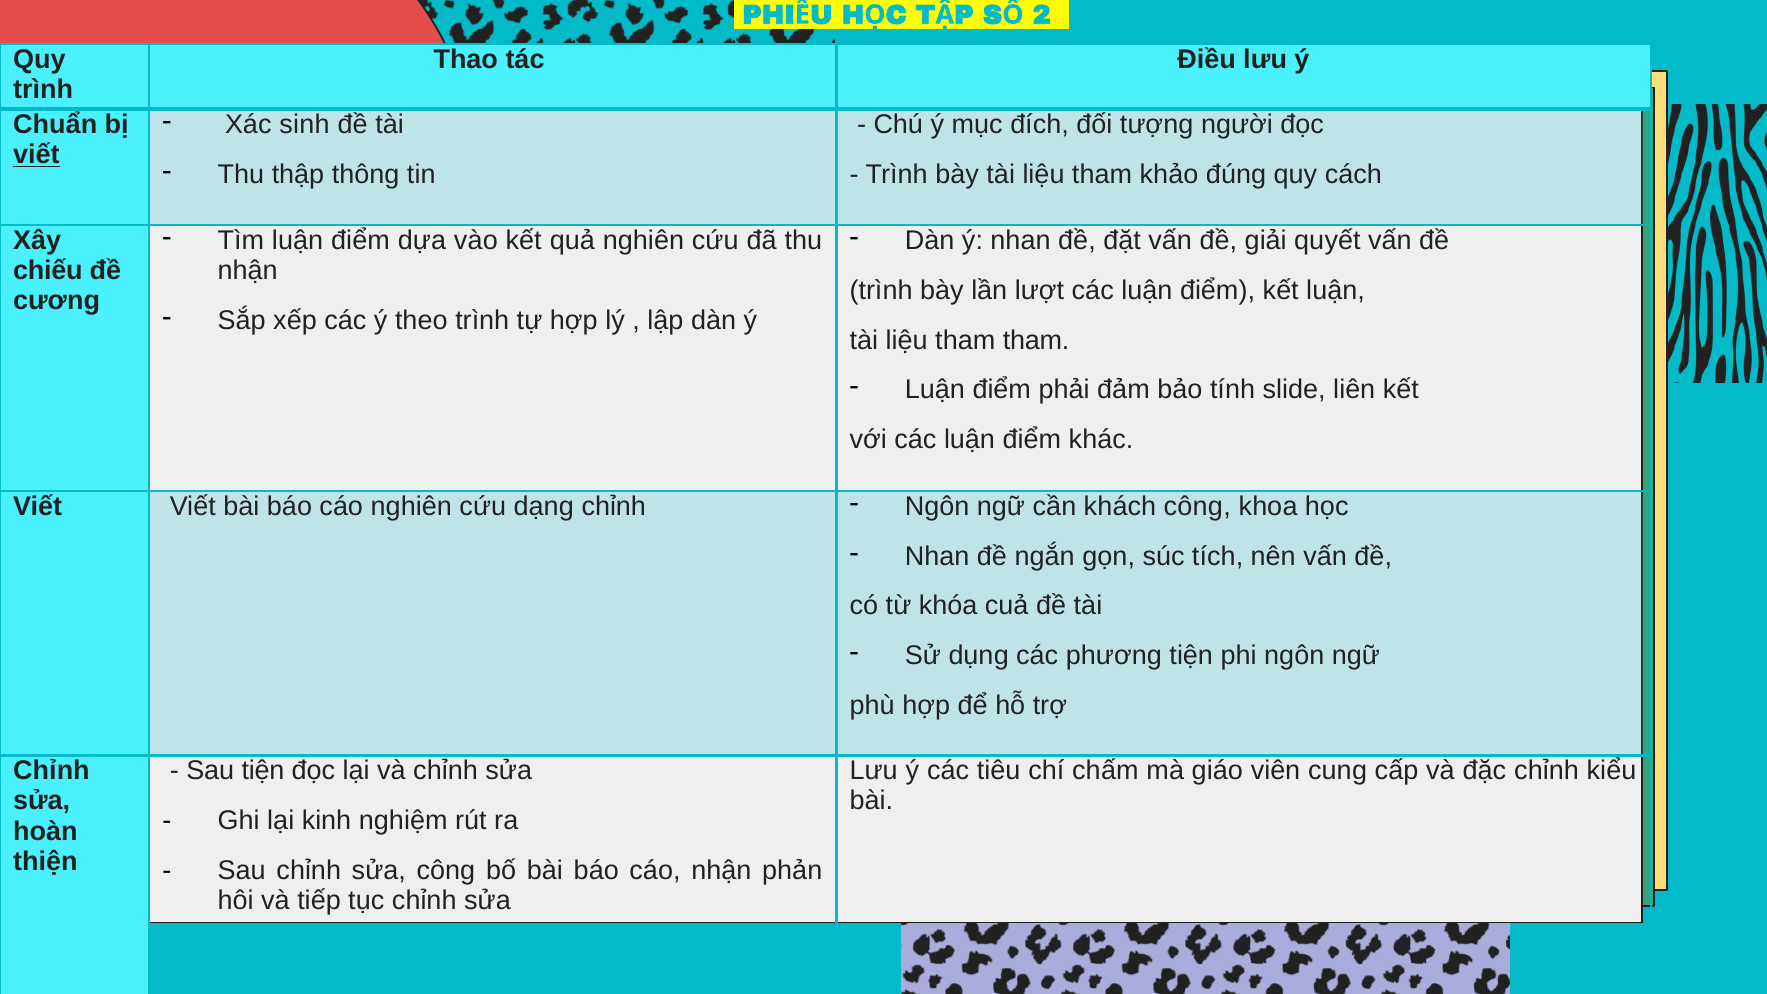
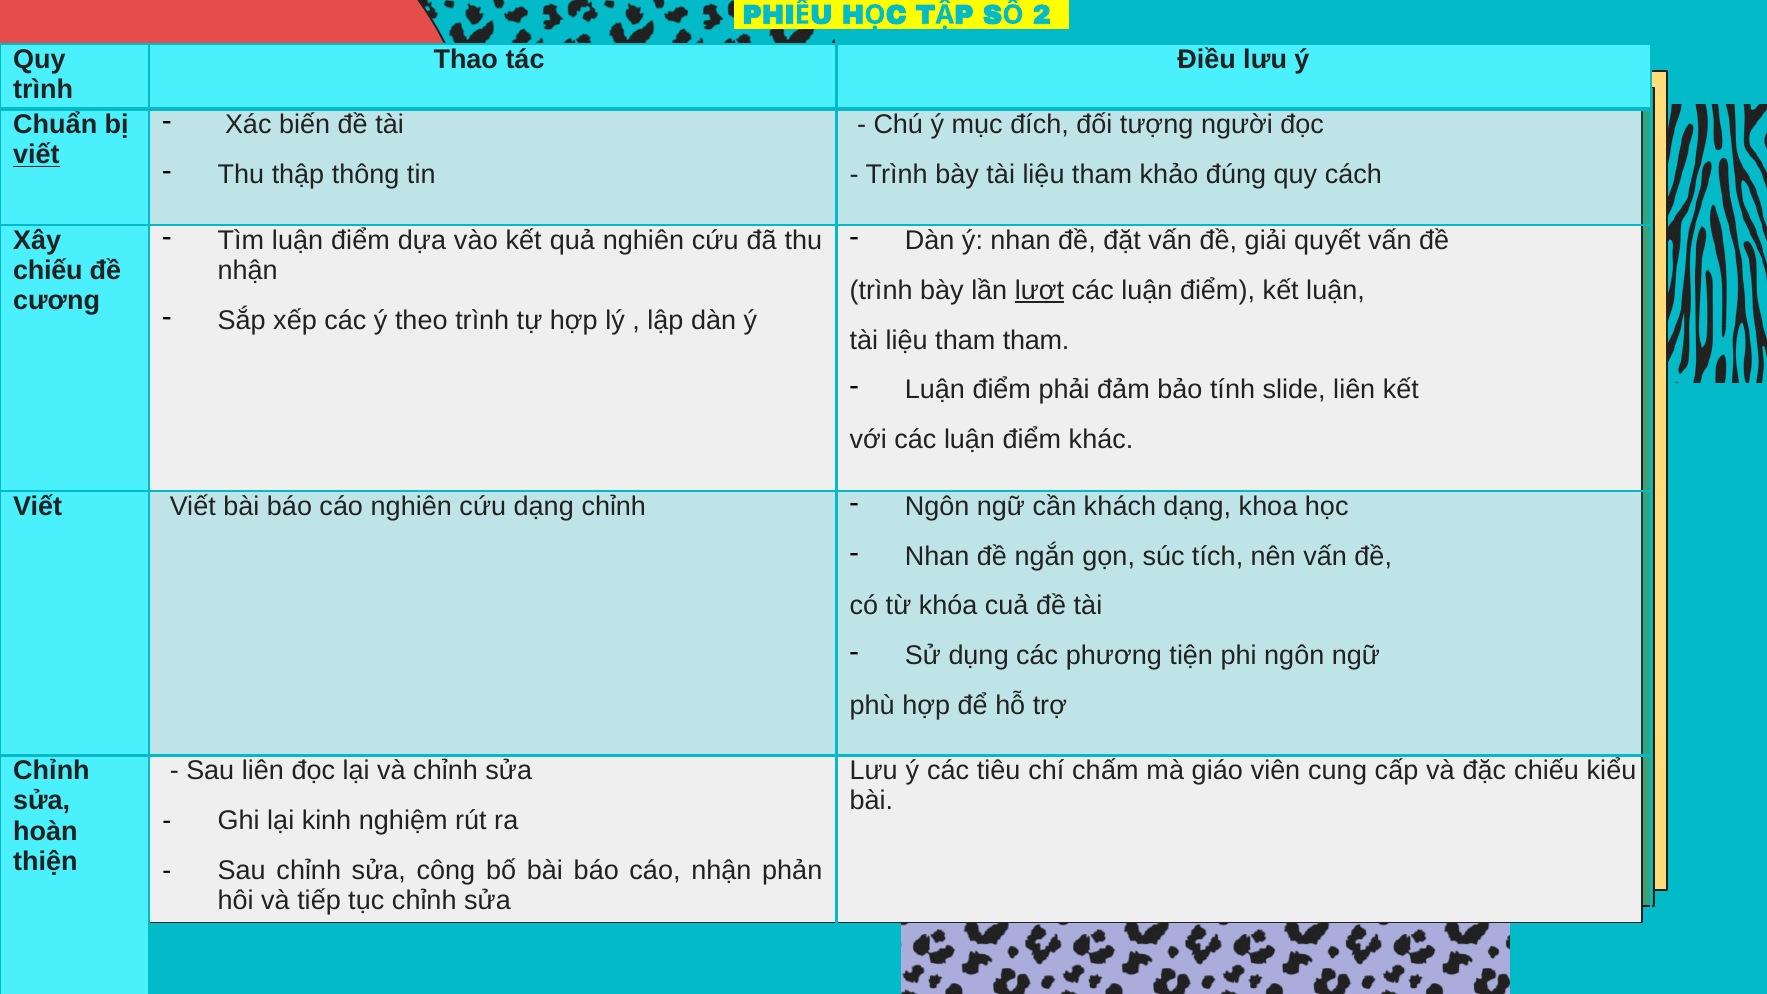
sinh: sinh -> biến (305, 125)
lượt underline: none -> present (1039, 291)
khách công: công -> dạng (1197, 507)
Sau tiện: tiện -> liên (263, 771)
đặc chỉnh: chỉnh -> chiếu (1547, 771)
